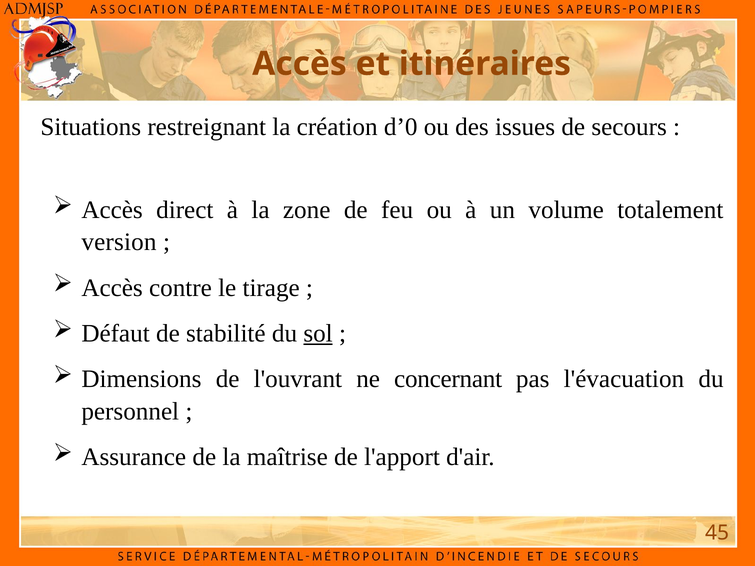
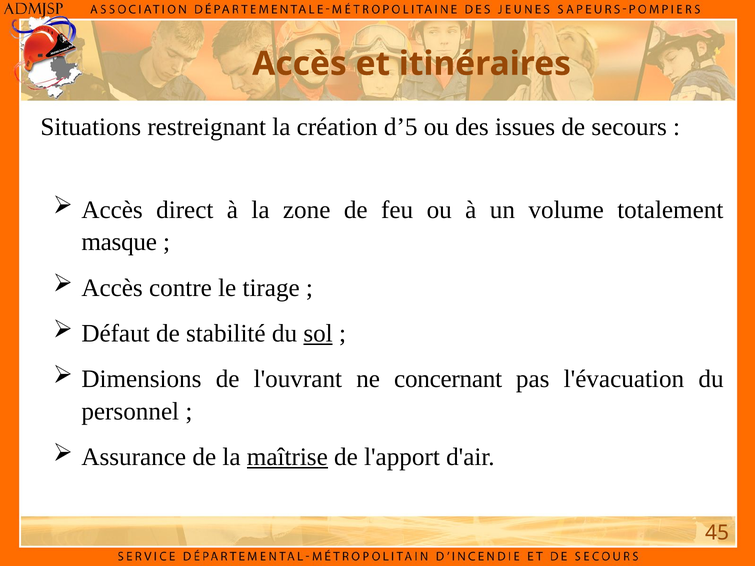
d’0: d’0 -> d’5 (401, 127)
version: version -> masque (119, 242)
maîtrise underline: none -> present (287, 457)
